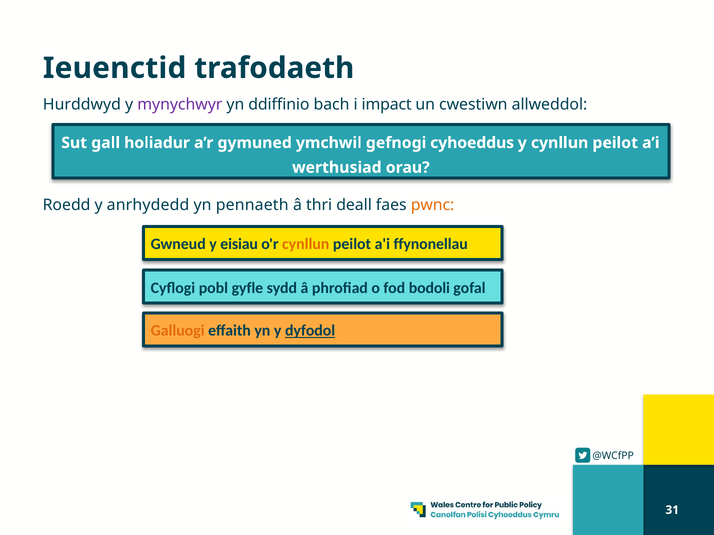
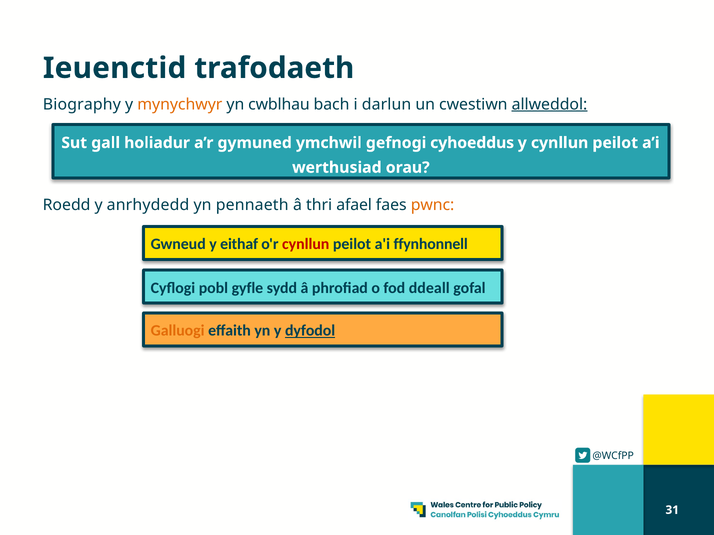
Hurddwyd: Hurddwyd -> Biography (82, 104)
mynychwyr colour: purple -> orange (180, 104)
ddiffinio: ddiffinio -> cwblhau (279, 104)
impact: impact -> darlun (387, 104)
allweddol underline: none -> present (550, 104)
deall: deall -> afael (354, 205)
eisiau: eisiau -> eithaf (239, 244)
cynllun colour: orange -> red (306, 244)
ffynonellau: ffynonellau -> ffynhonnell (431, 244)
bodoli: bodoli -> ddeall (429, 288)
